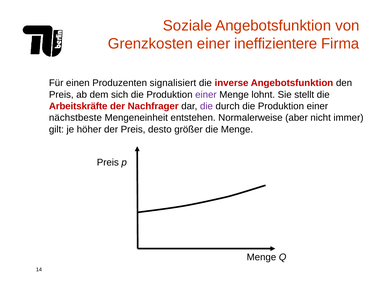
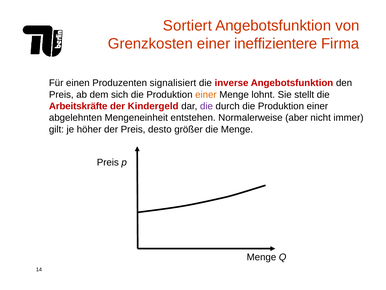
Soziale: Soziale -> Sortiert (187, 26)
einer colour: purple -> orange (206, 94)
Nachfrager: Nachfrager -> Kindergeld (153, 106)
nächstbeste: nächstbeste -> abgelehnten (75, 118)
